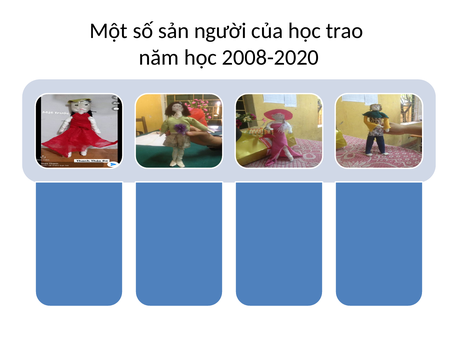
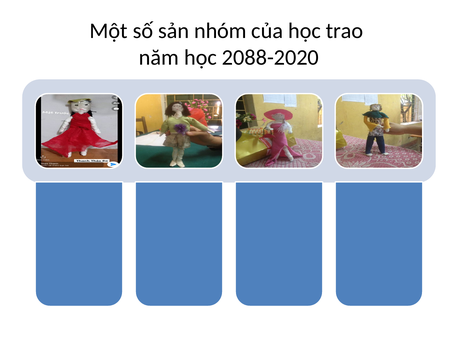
người: người -> nhóm (220, 31)
2008-2020: 2008-2020 -> 2088-2020 (270, 58)
